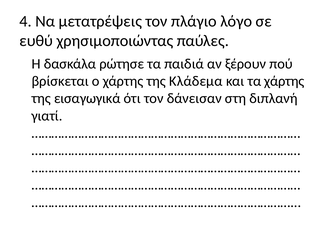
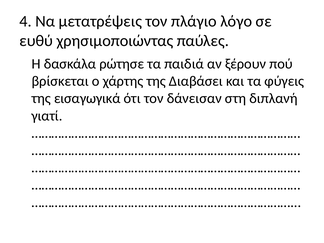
Κλάδεμα: Κλάδεμα -> Διαβάσει (196, 81)
τα χάρτης: χάρτης -> φύγεις (284, 81)
